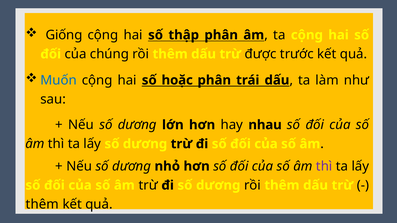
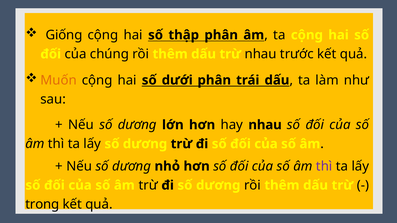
trừ được: được -> nhau (261, 54)
Muốn colour: blue -> orange (59, 80)
hoặc: hoặc -> dưới (177, 80)
thêm: thêm -> trong (42, 205)
